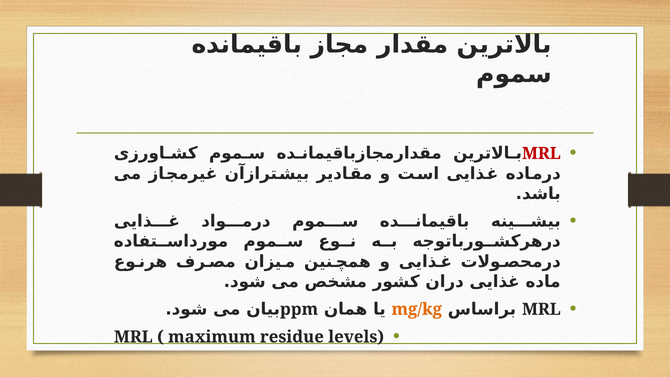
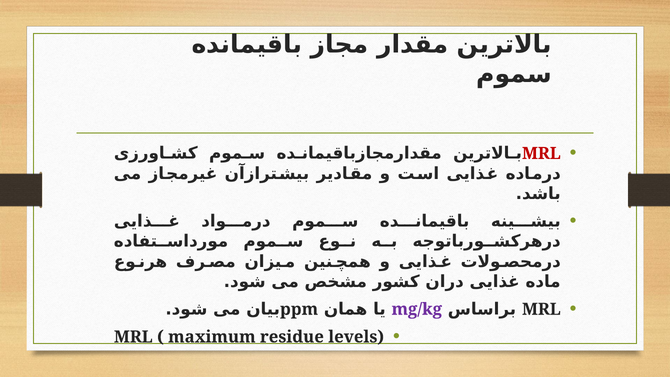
mg/kg colour: orange -> purple (417, 309)
